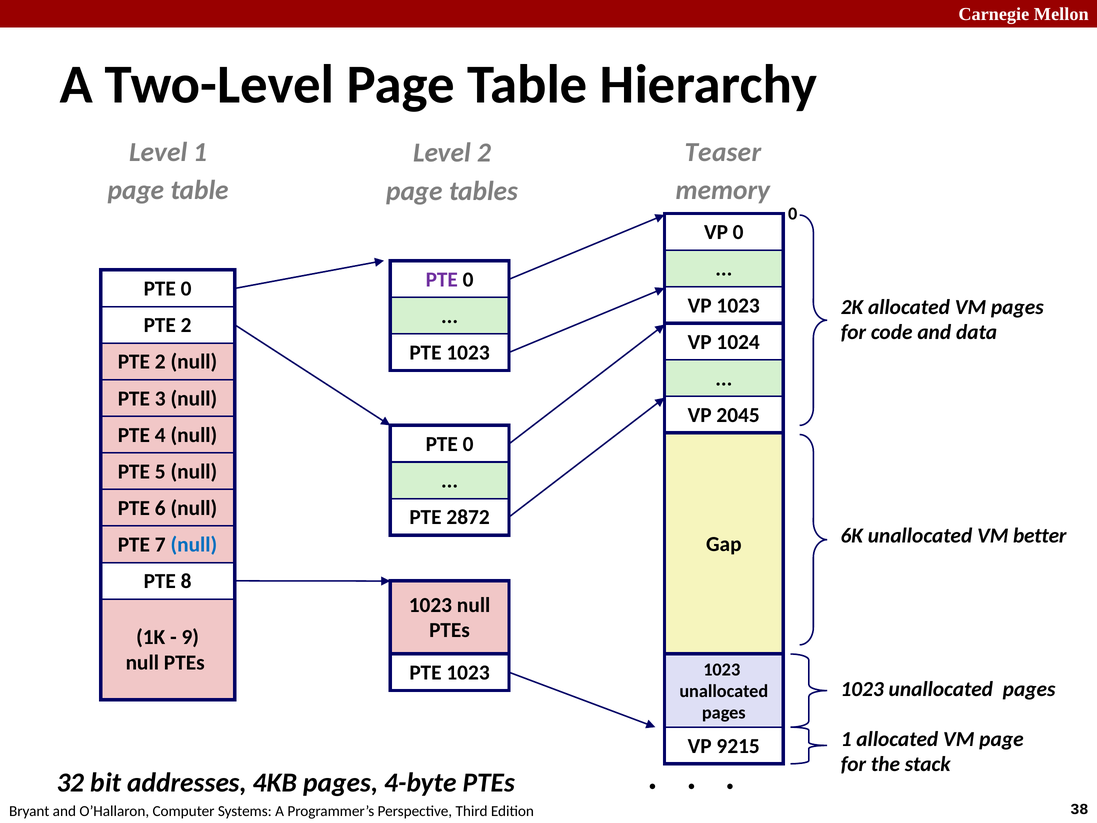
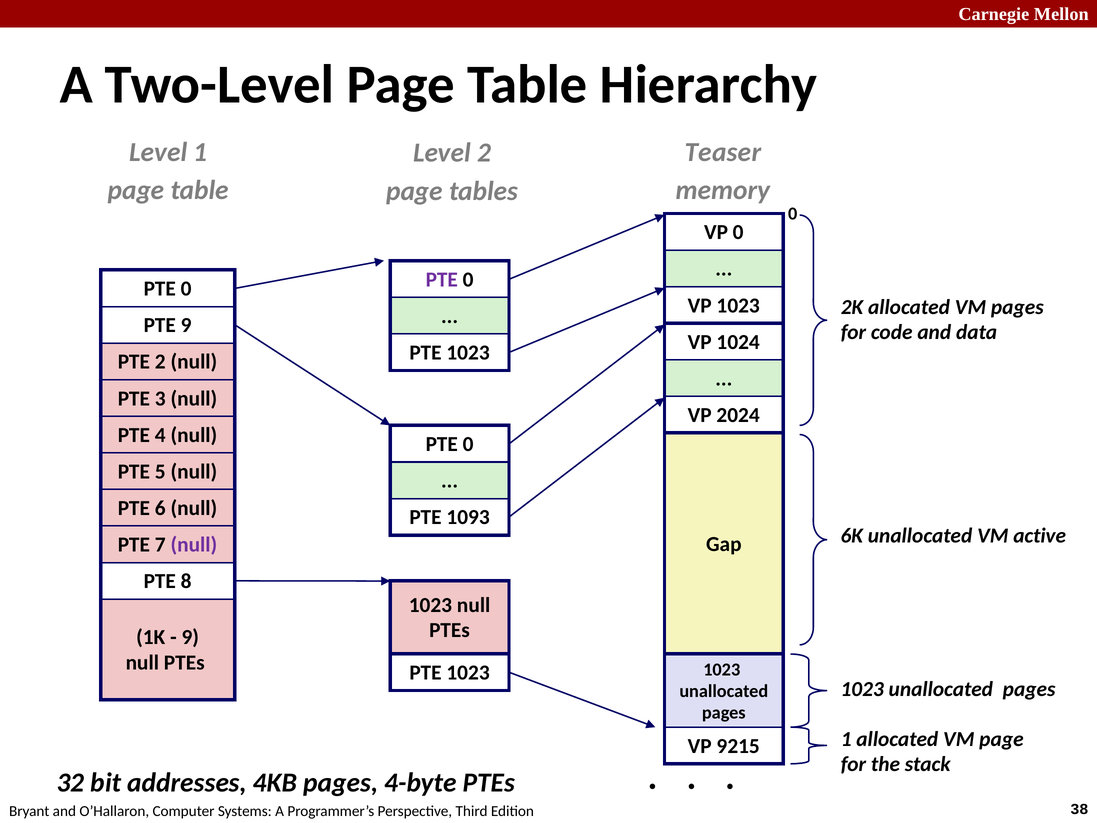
2: 2 -> 9 (186, 325)
2045: 2045 -> 2024 (738, 415)
2872: 2872 -> 1093 (468, 517)
better: better -> active (1040, 536)
null colour: blue -> purple (194, 545)
